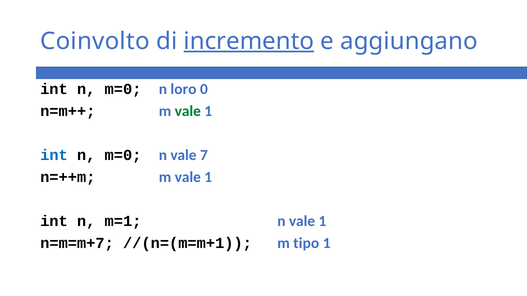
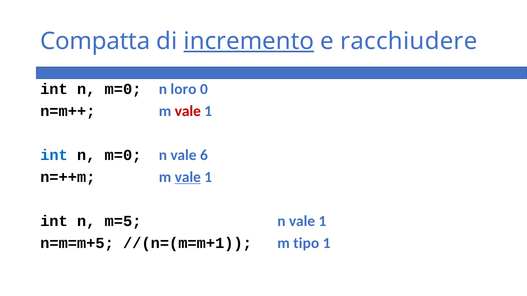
Coinvolto: Coinvolto -> Compatta (95, 41)
aggiungano: aggiungano -> racchiudere (409, 41)
vale colour: green -> red (188, 111)
7: 7 -> 6 (204, 155)
vale underline: none -> present (188, 177)
m=1: m=1 -> m=5 (123, 221)
n=m=m+7: n=m=m+7 -> n=m=m+5 (77, 243)
